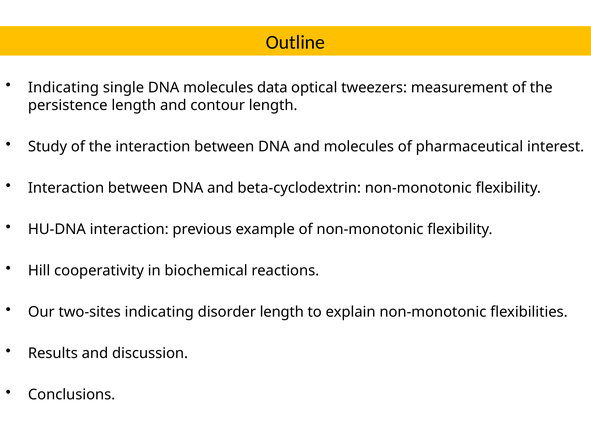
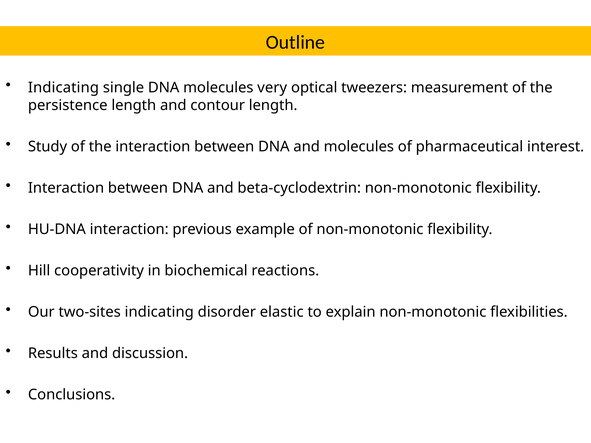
data: data -> very (272, 88)
disorder length: length -> elastic (282, 312)
